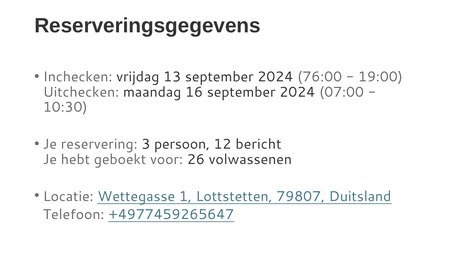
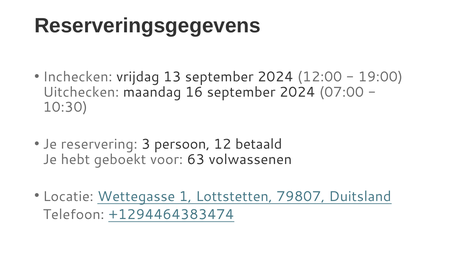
76:00: 76:00 -> 12:00 (320, 77)
bericht: bericht -> betaald (259, 144)
26: 26 -> 63 (196, 159)
+4977459265647: +4977459265647 -> +1294464383474 (171, 214)
